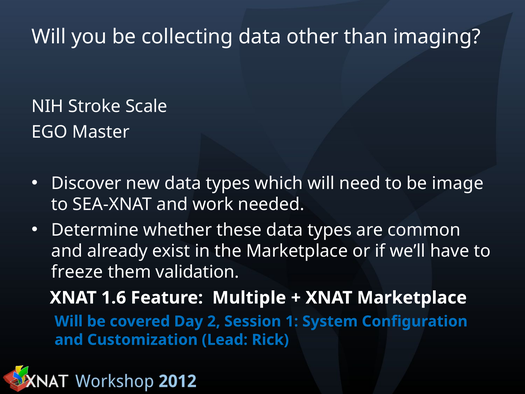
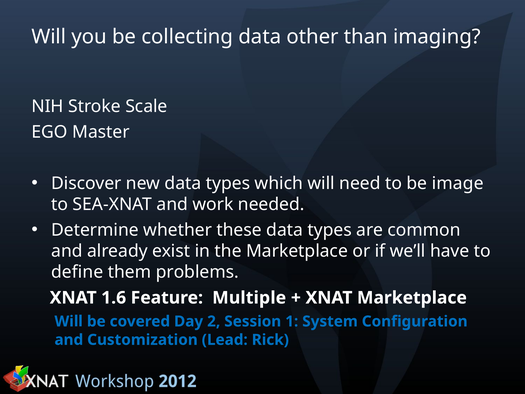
freeze: freeze -> define (77, 272)
validation: validation -> problems (197, 272)
